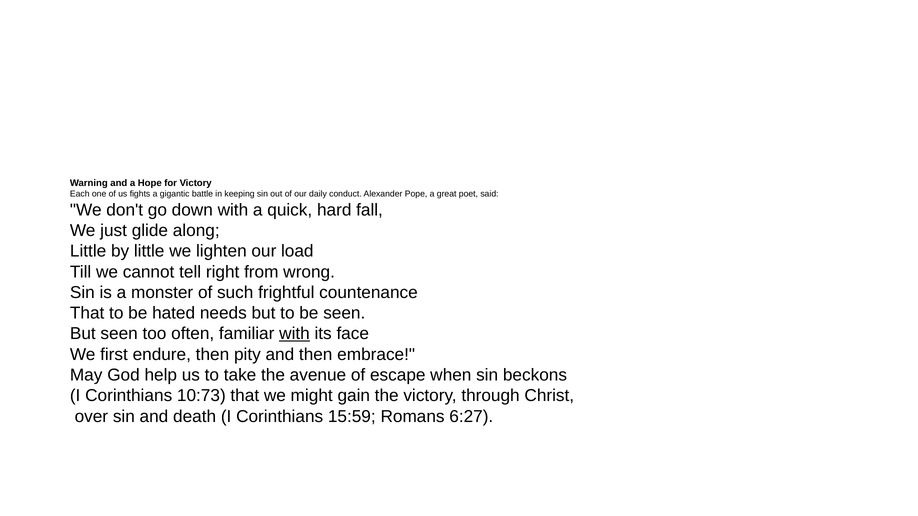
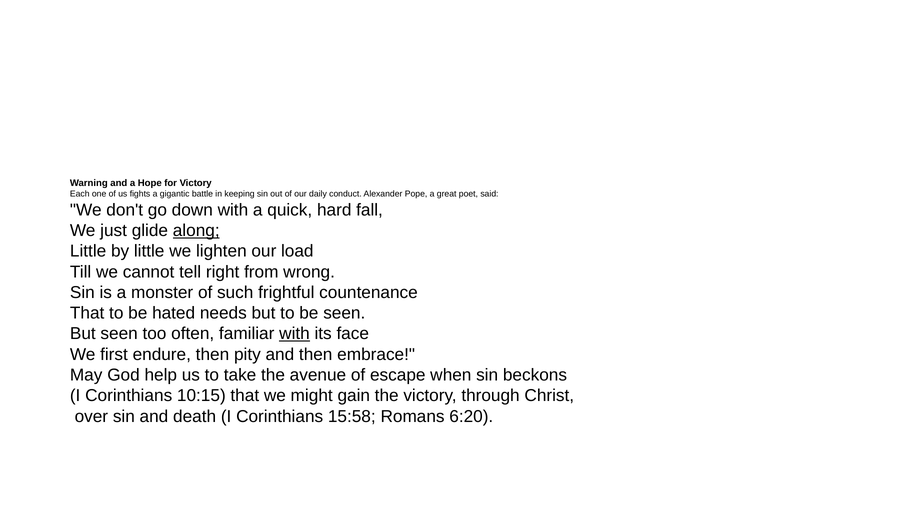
along underline: none -> present (196, 231)
10:73: 10:73 -> 10:15 (201, 396)
15:59: 15:59 -> 15:58 (352, 417)
6:27: 6:27 -> 6:20 (471, 417)
